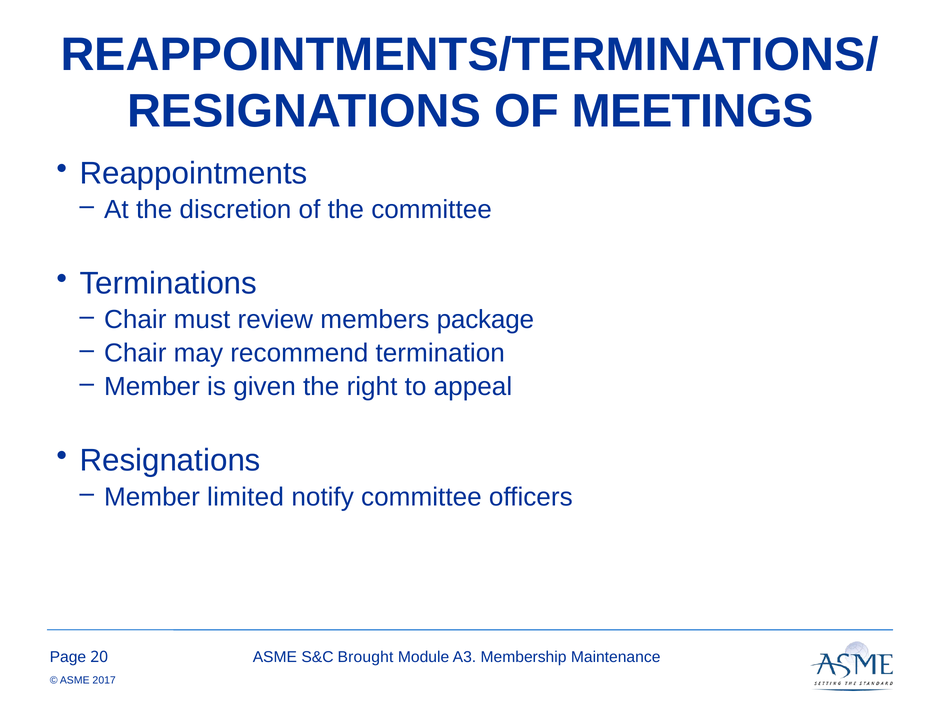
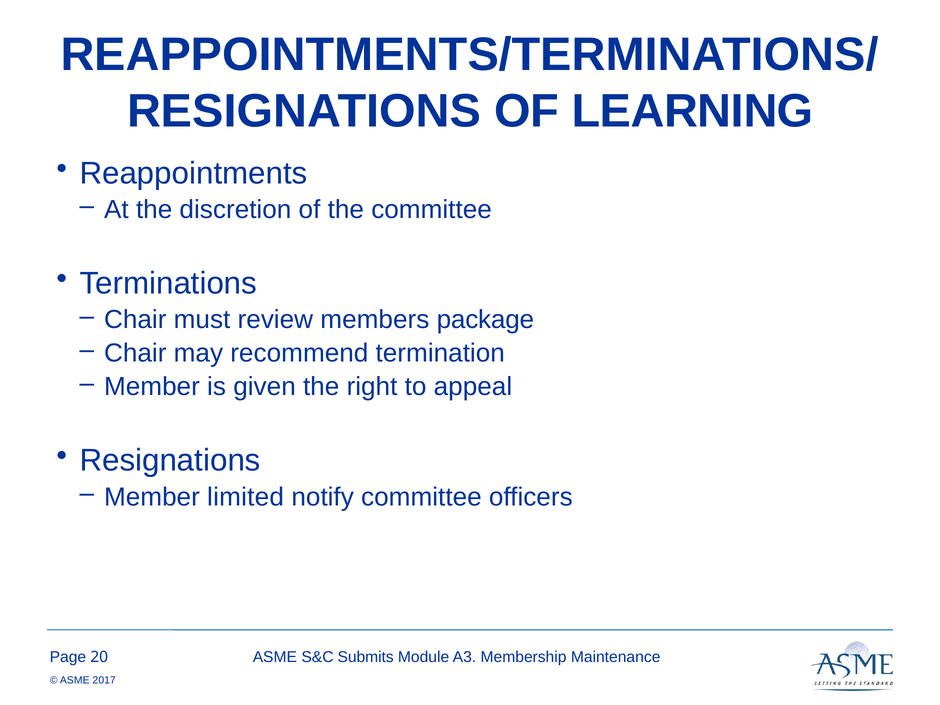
MEETINGS: MEETINGS -> LEARNING (693, 111)
Brought: Brought -> Submits (366, 657)
